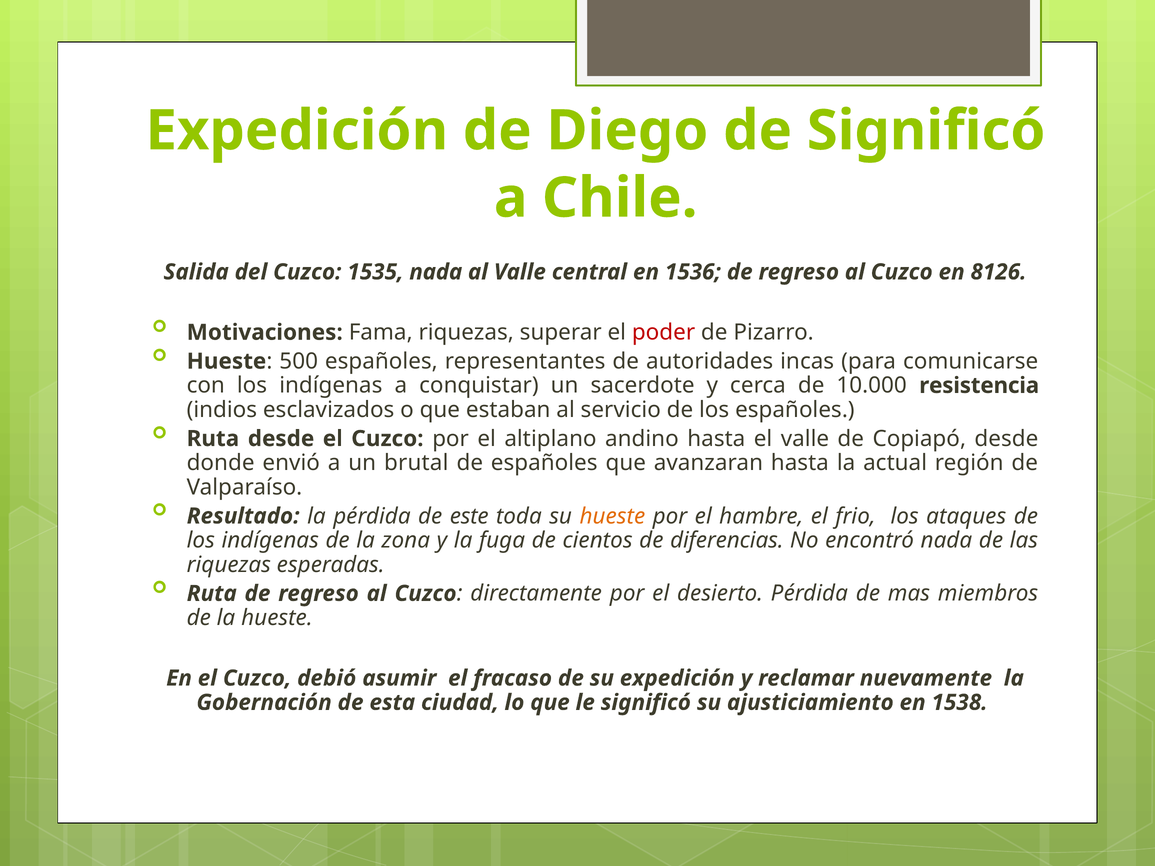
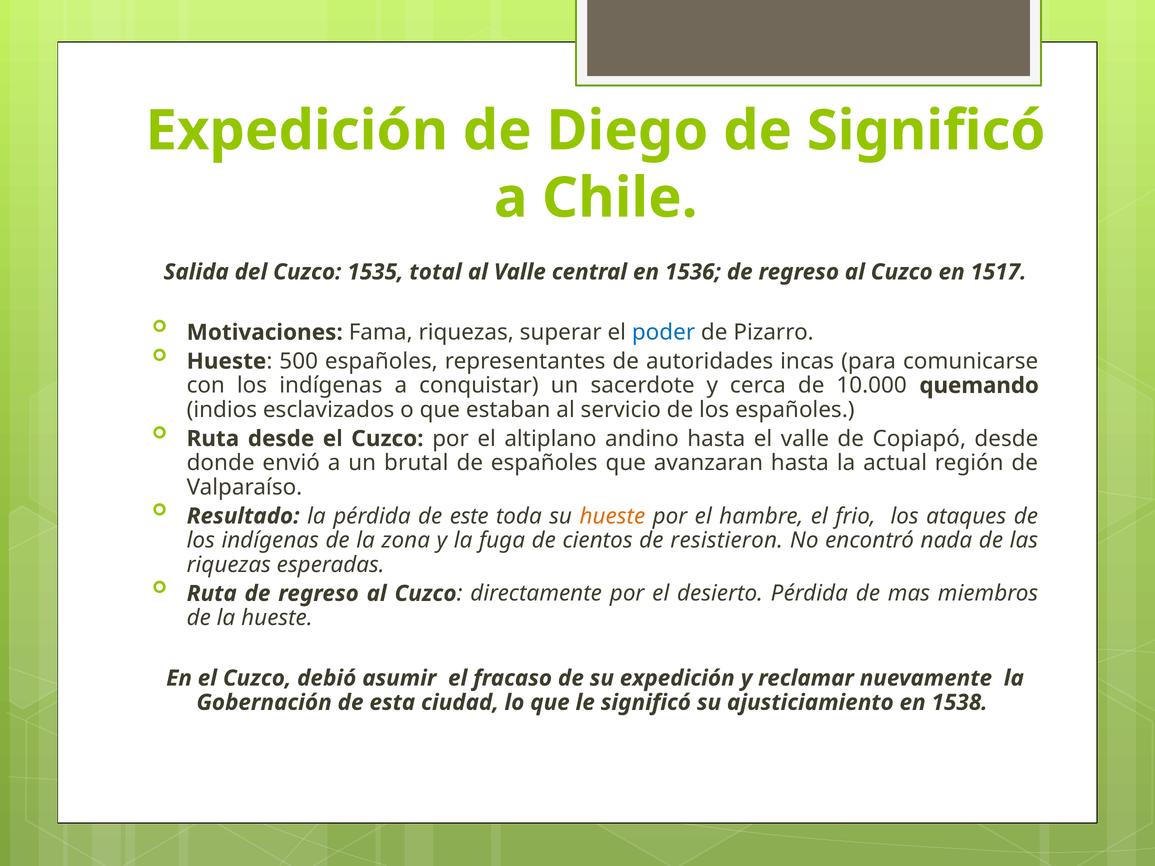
1535 nada: nada -> total (436, 272)
8126: 8126 -> 1517 (999, 272)
poder colour: red -> blue (664, 332)
resistencia: resistencia -> quemando (979, 386)
diferencias: diferencias -> resistieron (727, 541)
